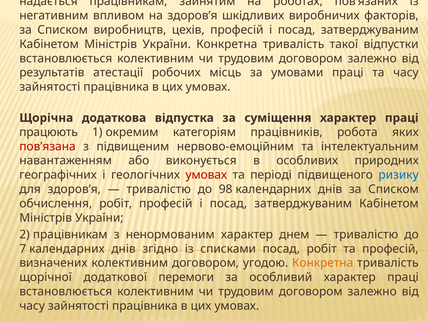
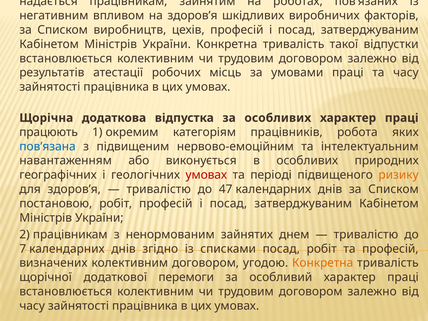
за суміщення: суміщення -> особливих (278, 118)
пов’язана colour: red -> blue (48, 146)
ризику colour: blue -> orange (399, 175)
98: 98 -> 47 (226, 189)
обчислення: обчислення -> постановою (56, 204)
ненормованим характер: характер -> зайнятих (247, 234)
